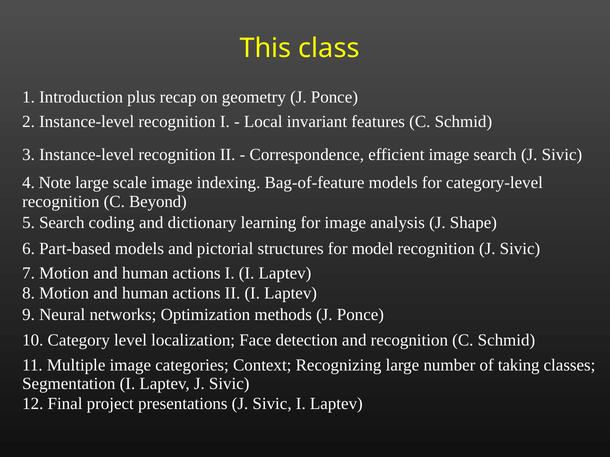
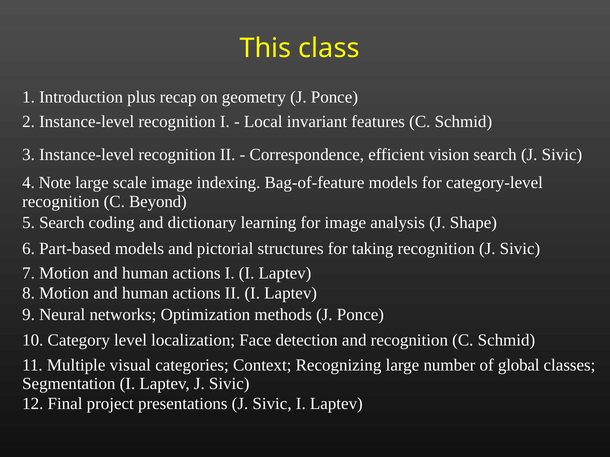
efficient image: image -> vision (449, 155)
model: model -> taking (373, 249)
Multiple image: image -> visual (130, 365)
taking: taking -> global (519, 365)
